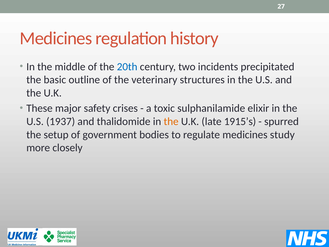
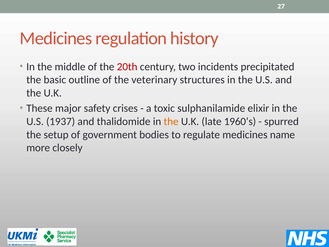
20th colour: blue -> red (127, 67)
1915’s: 1915’s -> 1960’s (240, 121)
study: study -> name (282, 135)
